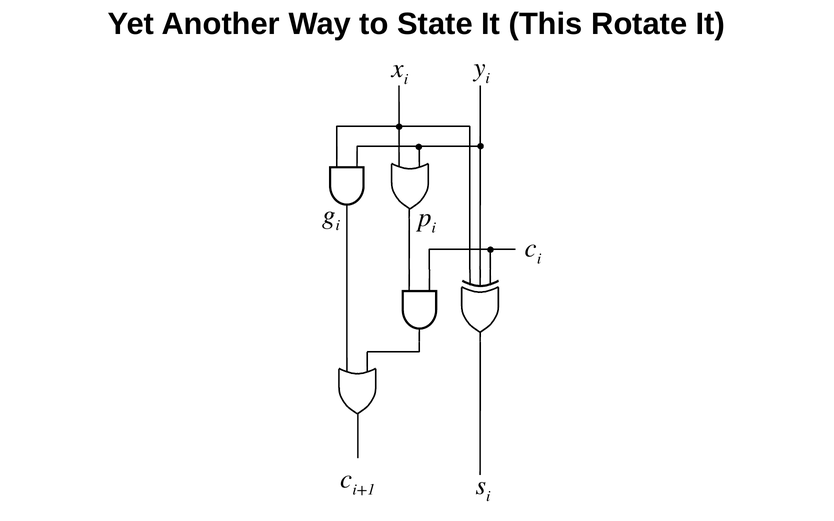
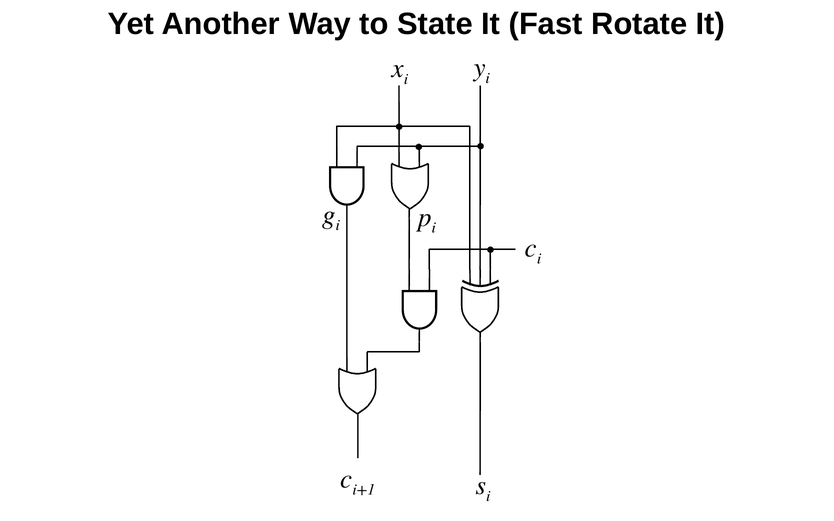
This: This -> Fast (546, 24)
